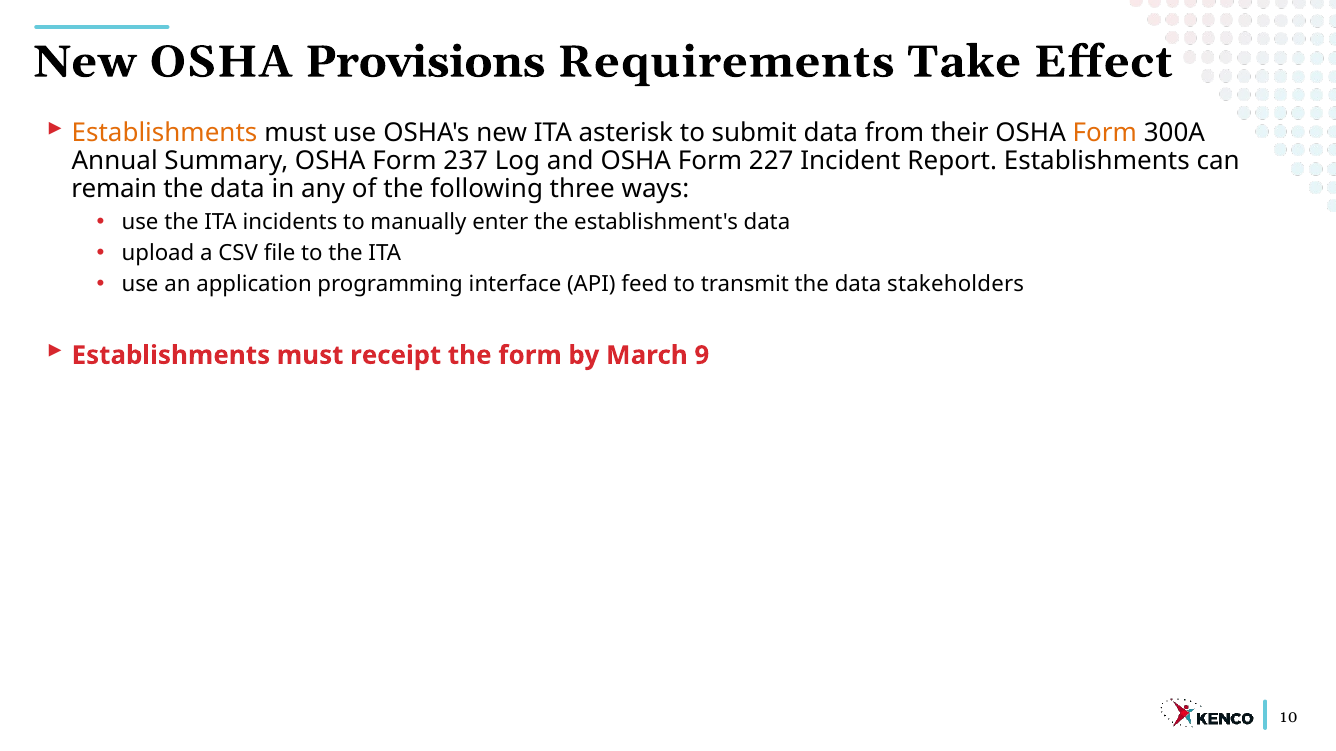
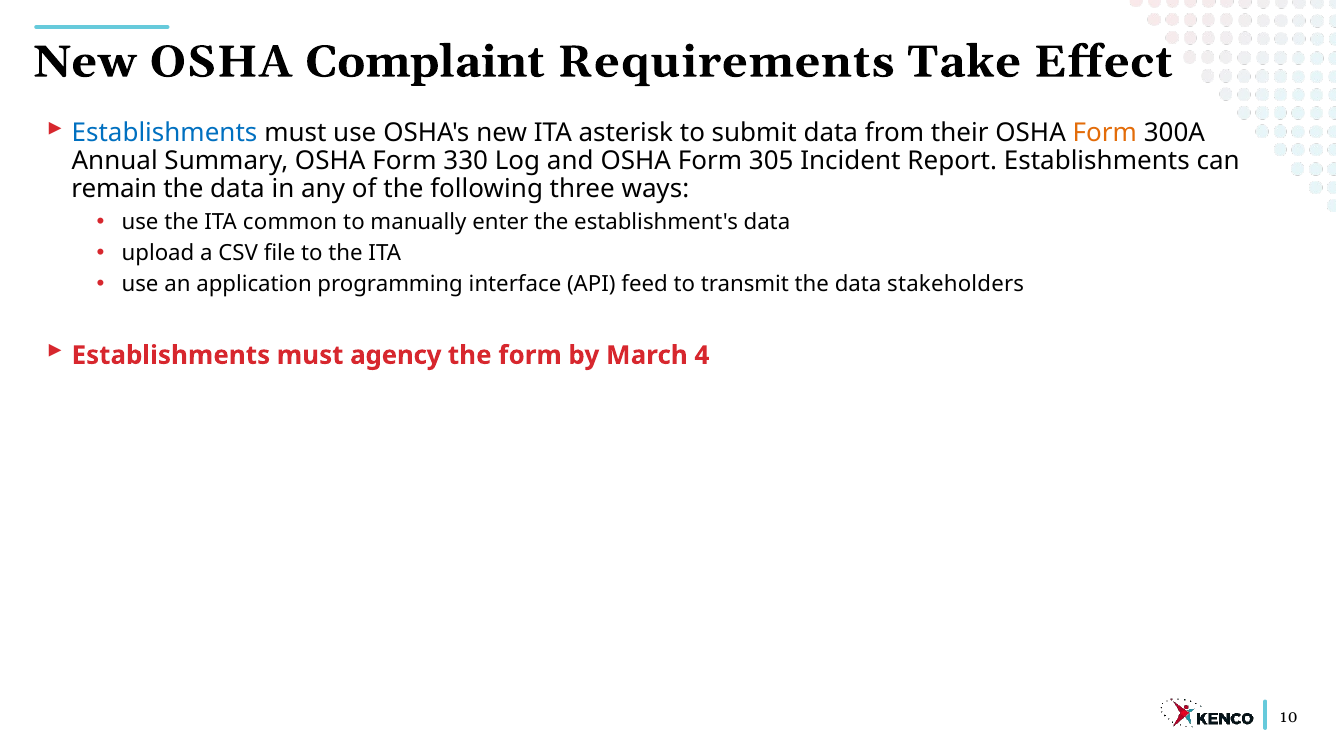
Provisions: Provisions -> Complaint (425, 62)
Establishments colour: orange -> blue (164, 133)
237: 237 -> 330 (466, 161)
227: 227 -> 305 (771, 161)
incidents: incidents -> common (290, 223)
receipt: receipt -> agency (396, 356)
9: 9 -> 4 (702, 356)
